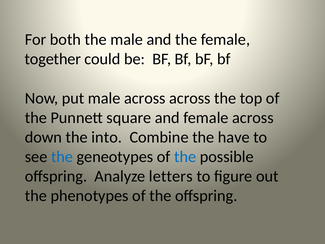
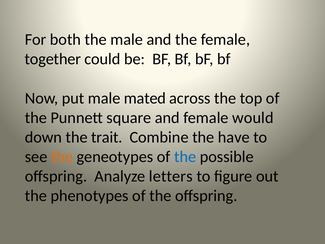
male across: across -> mated (145, 98)
female across: across -> would (253, 118)
into: into -> trait (107, 137)
the colour: blue -> orange (62, 157)
